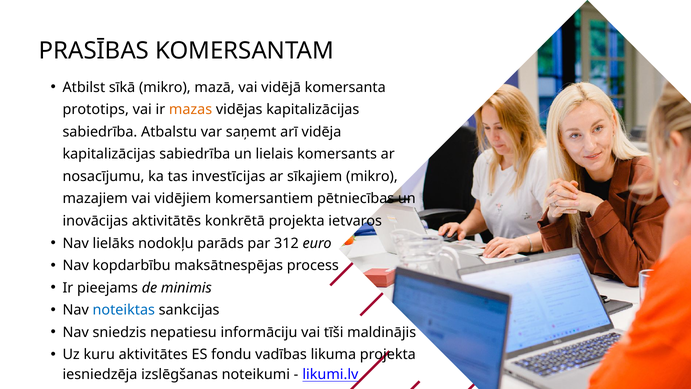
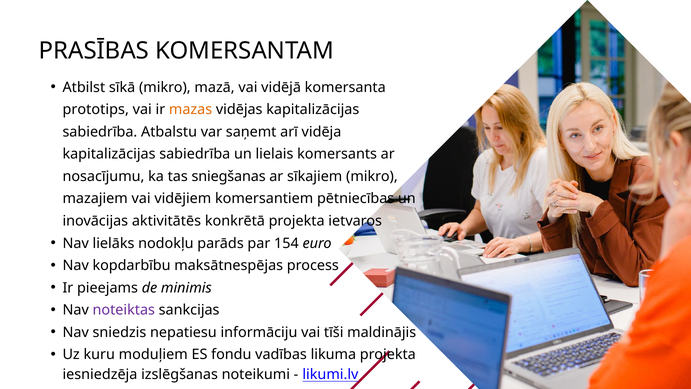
investīcijas: investīcijas -> sniegšanas (229, 176)
312: 312 -> 154 (286, 243)
noteiktas colour: blue -> purple (124, 310)
aktivitātes: aktivitātes -> moduļiem (153, 354)
